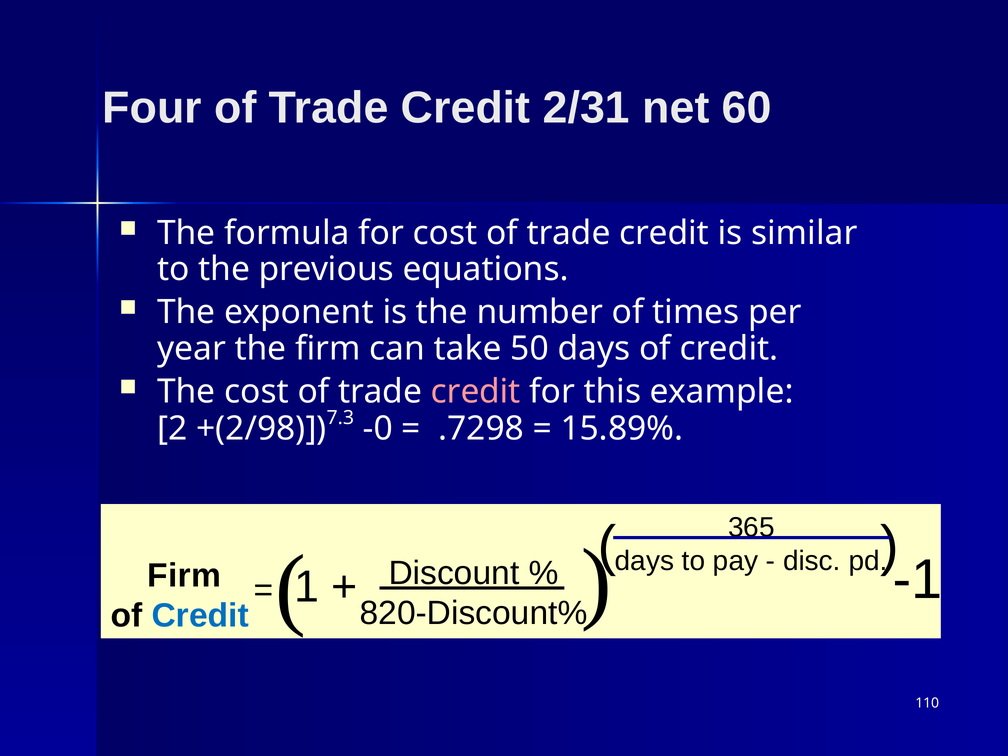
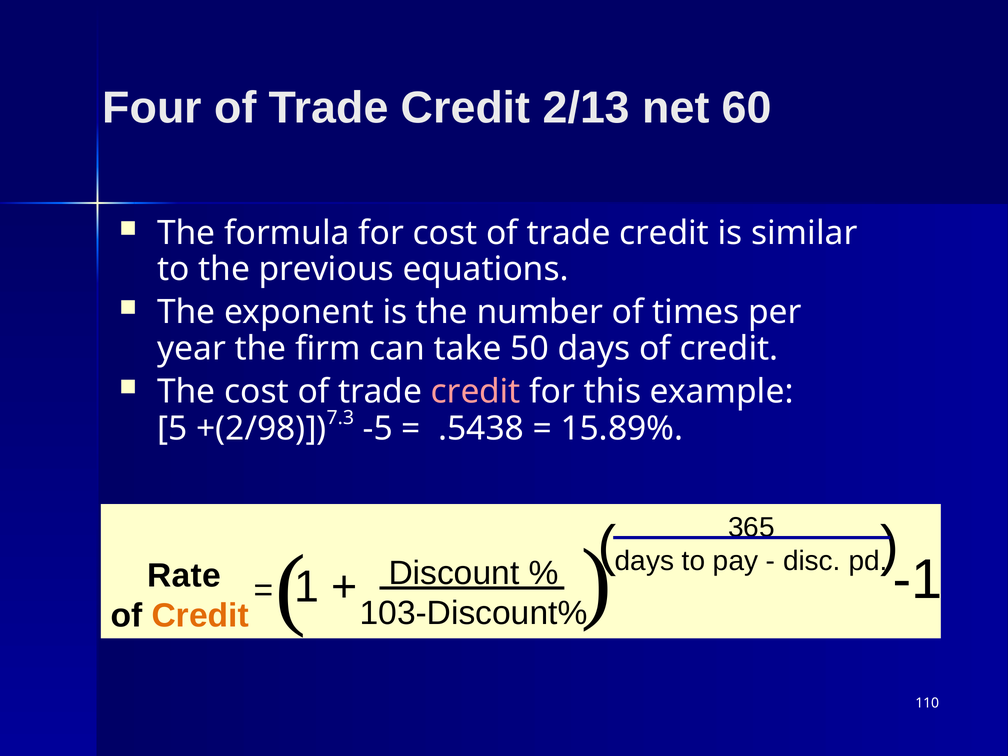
2/31: 2/31 -> 2/13 (586, 108)
2: 2 -> 5 (172, 428)
-0: -0 -> -5 (378, 428)
.7298: .7298 -> .5438 (481, 428)
Firm: Firm -> Rate (184, 575)
820-Discount%: 820-Discount% -> 103-Discount% (474, 613)
Credit colour: blue -> orange (200, 616)
